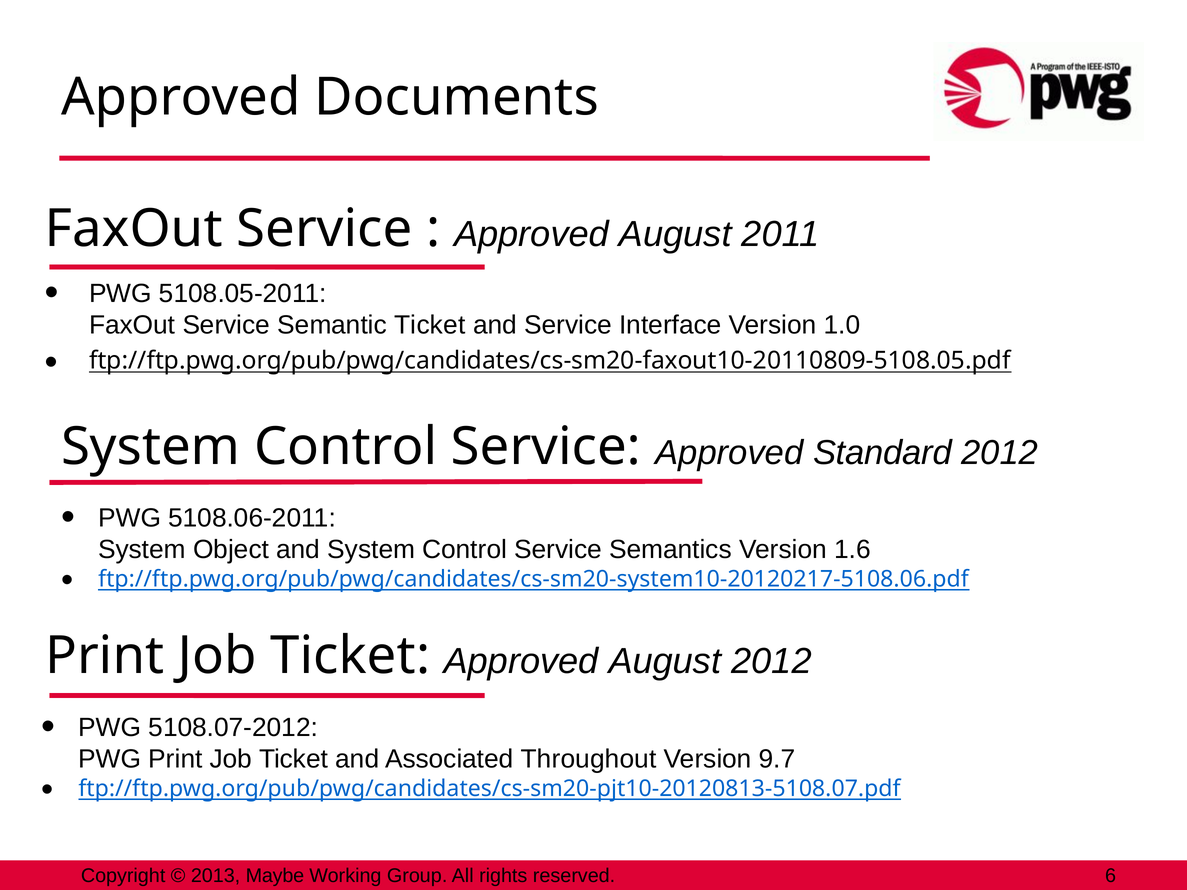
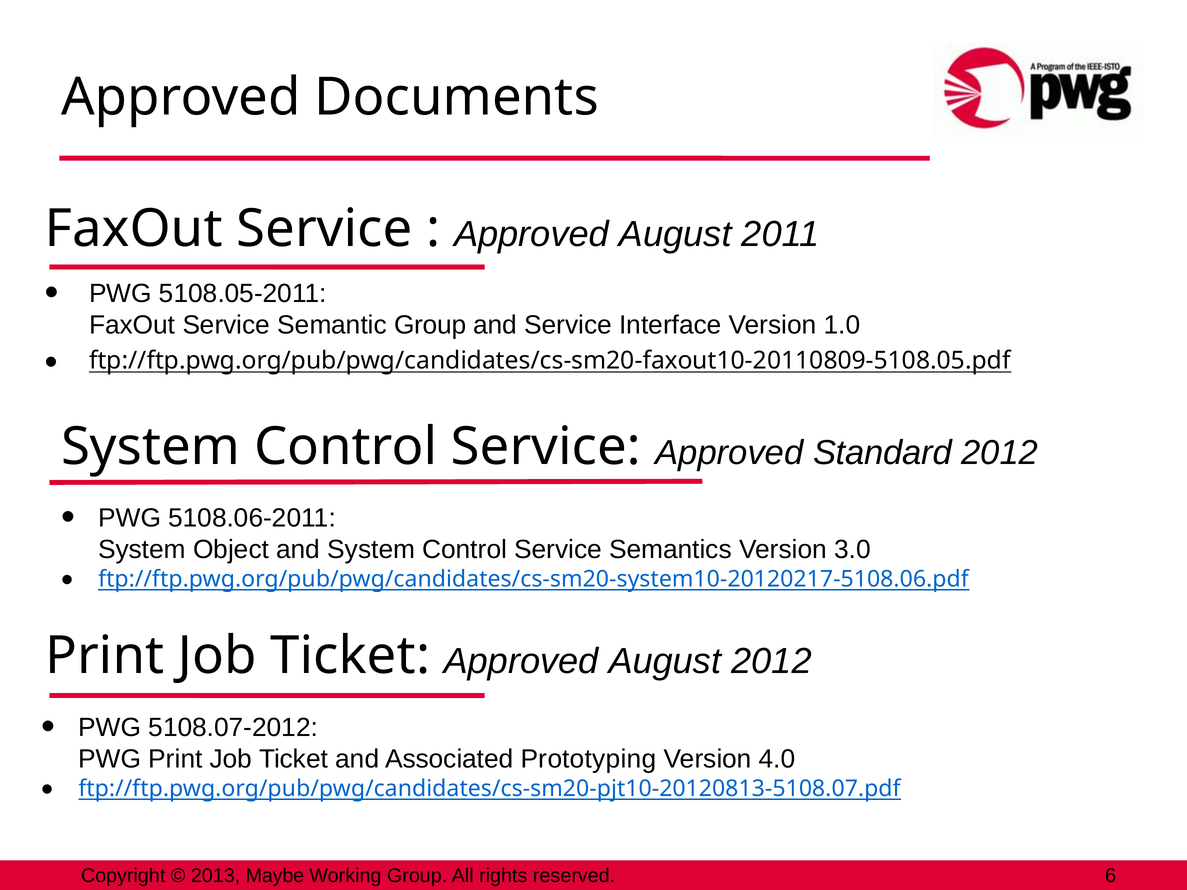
Semantic Ticket: Ticket -> Group (430, 325)
1.6: 1.6 -> 3.0 (852, 550)
Throughout: Throughout -> Prototyping (589, 759)
9.7: 9.7 -> 4.0 (777, 759)
